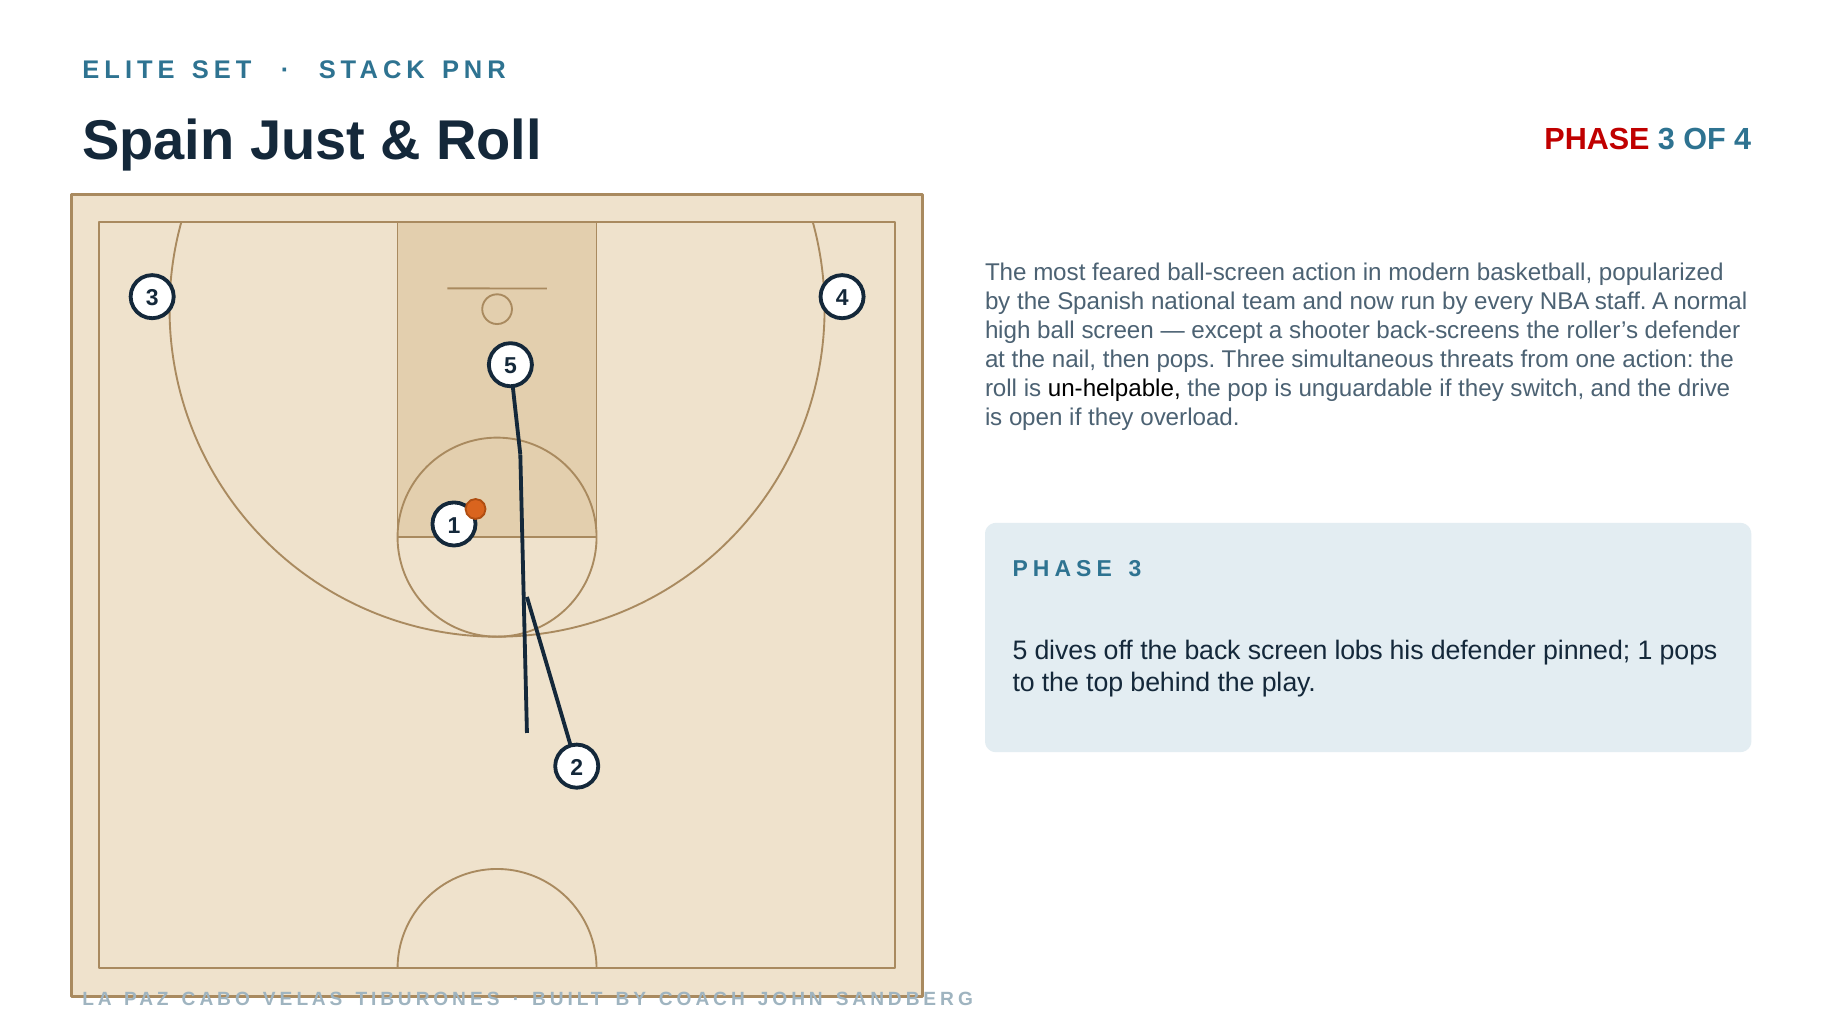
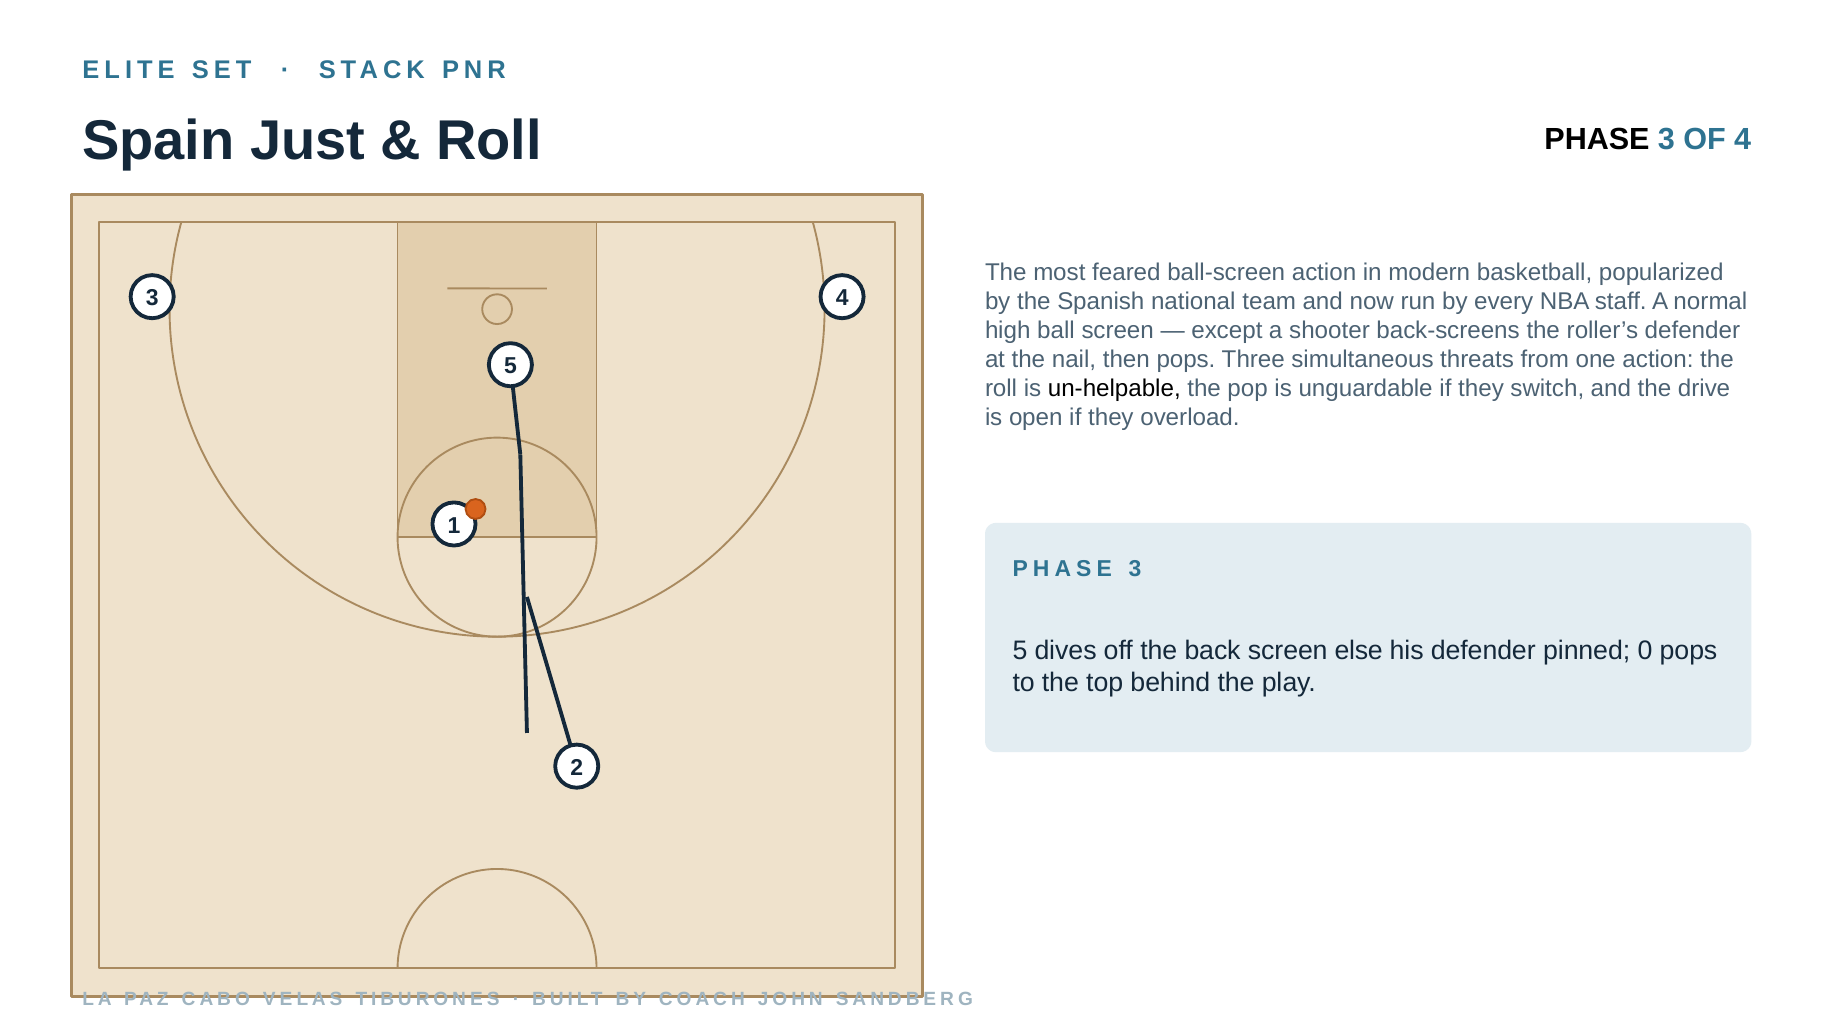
PHASE colour: red -> black (1597, 140)
lobs: lobs -> else (1359, 651)
pinned 1: 1 -> 0 (1645, 651)
